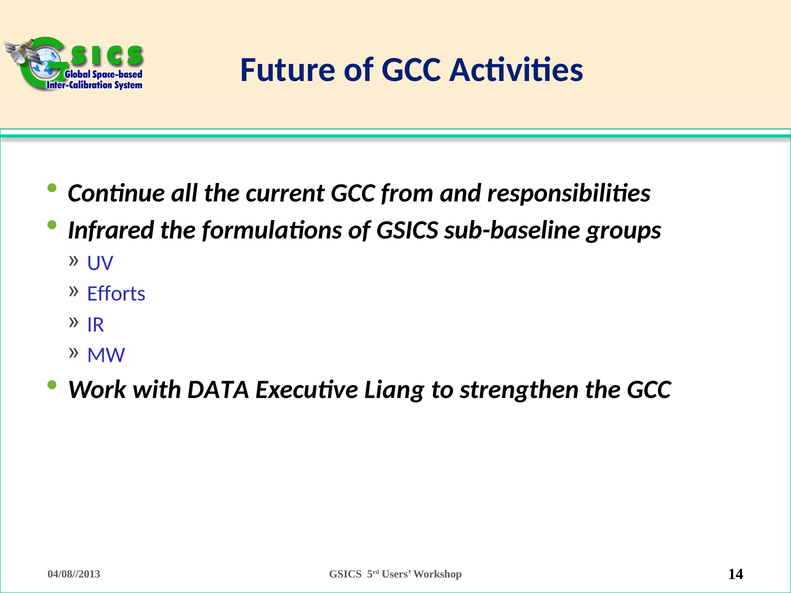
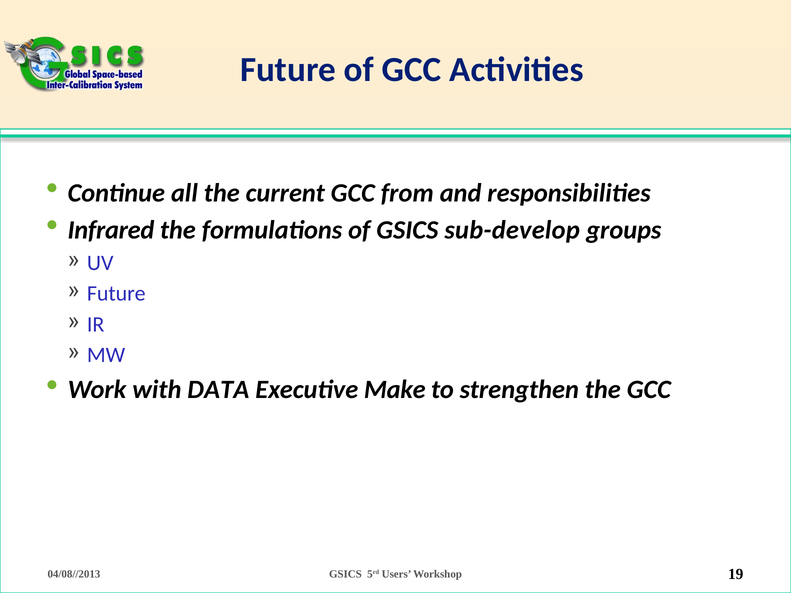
sub-baseline: sub-baseline -> sub-develop (512, 230)
Efforts: Efforts -> Future (116, 294)
Liang: Liang -> Make (395, 390)
14: 14 -> 19 (736, 575)
